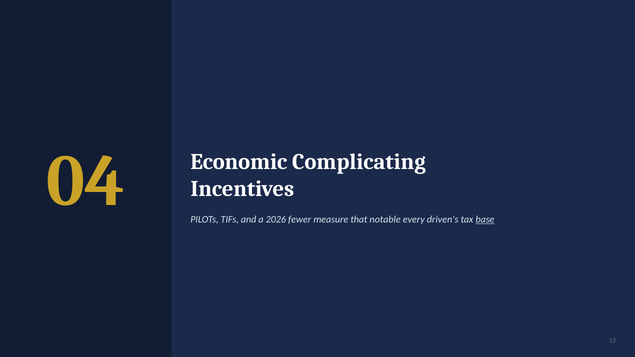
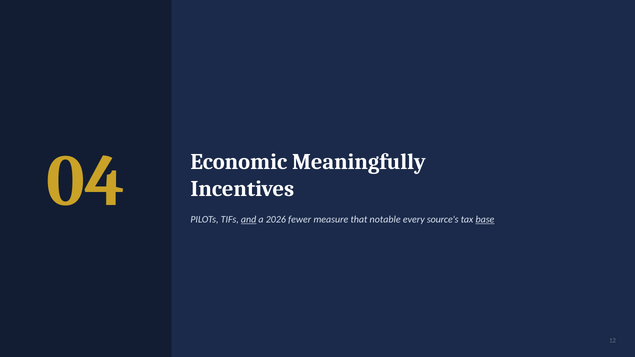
Complicating: Complicating -> Meaningfully (359, 162)
and underline: none -> present (249, 220)
driven's: driven's -> source's (443, 220)
